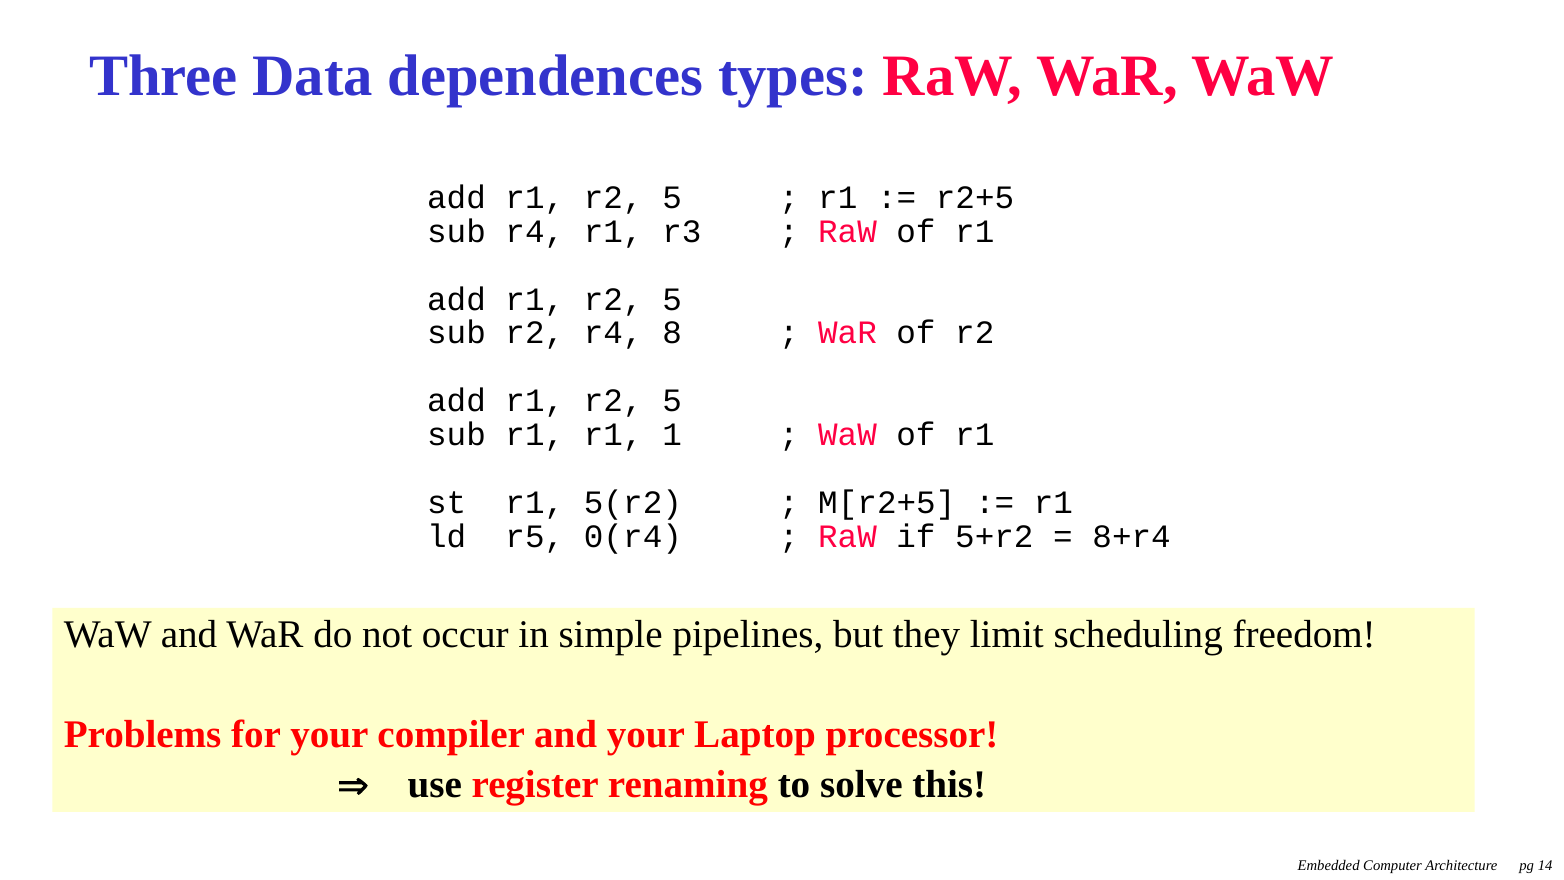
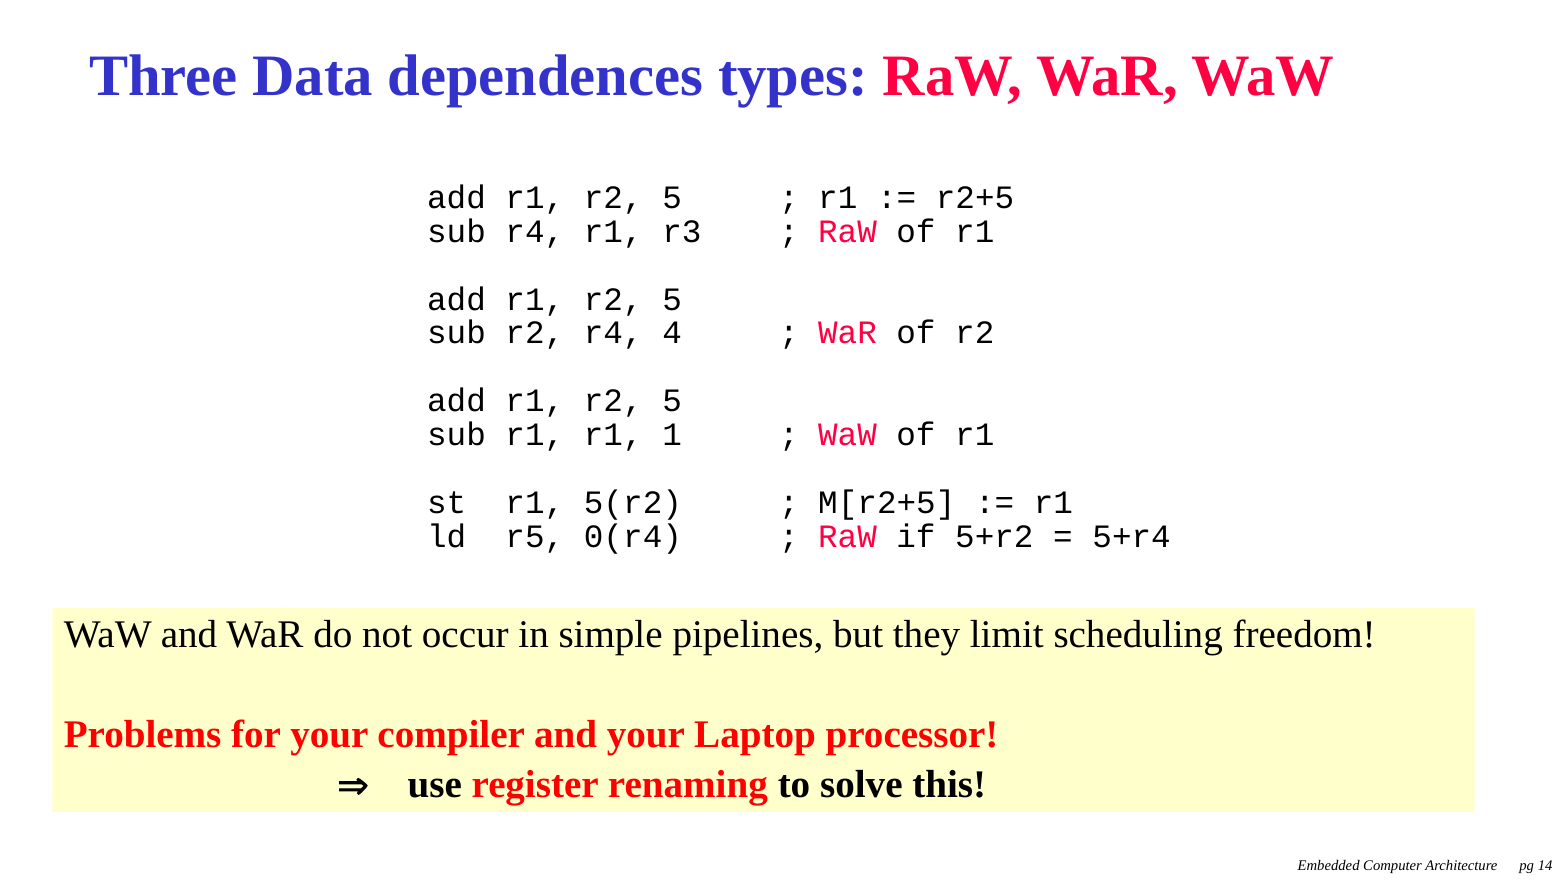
8: 8 -> 4 (672, 333)
8+r4: 8+r4 -> 5+r4 (1132, 536)
